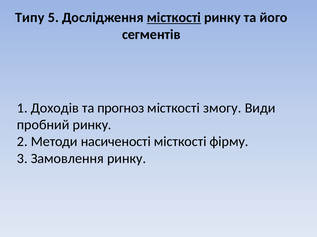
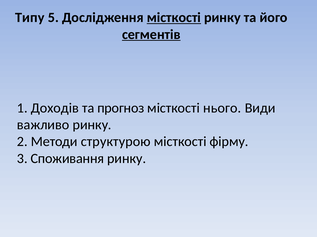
сегментів underline: none -> present (151, 34)
змогу: змогу -> нього (222, 108)
пробний: пробний -> важливо (43, 125)
насиченості: насиченості -> структурою (116, 142)
Замовлення: Замовлення -> Споживання (67, 159)
